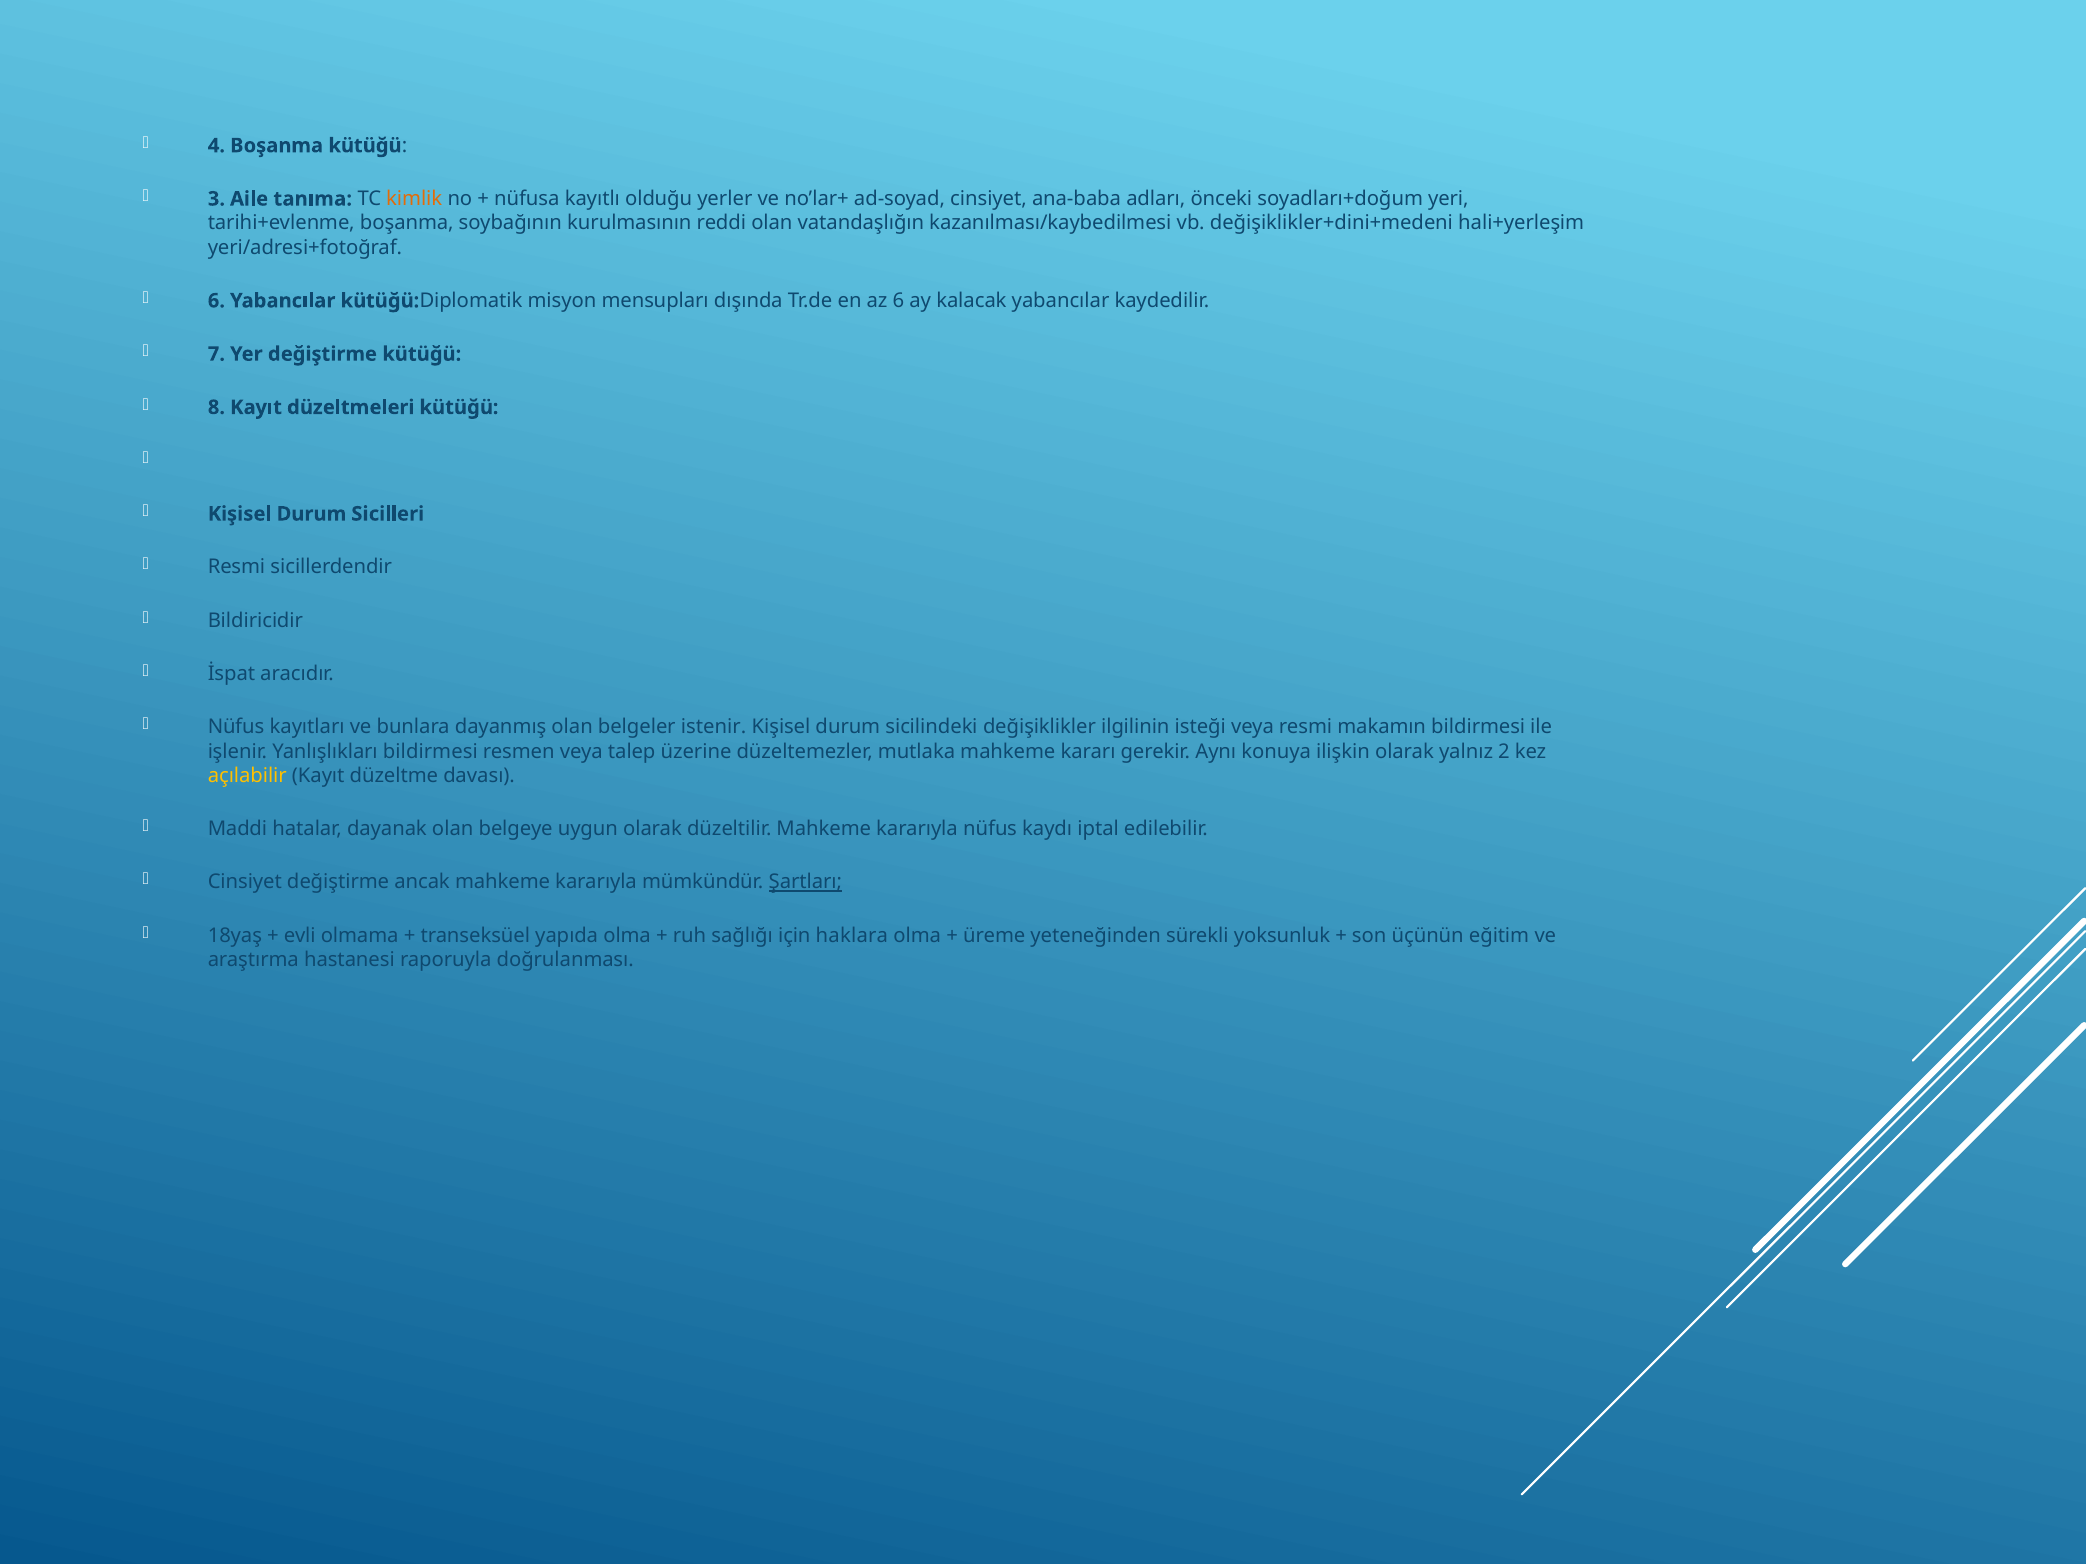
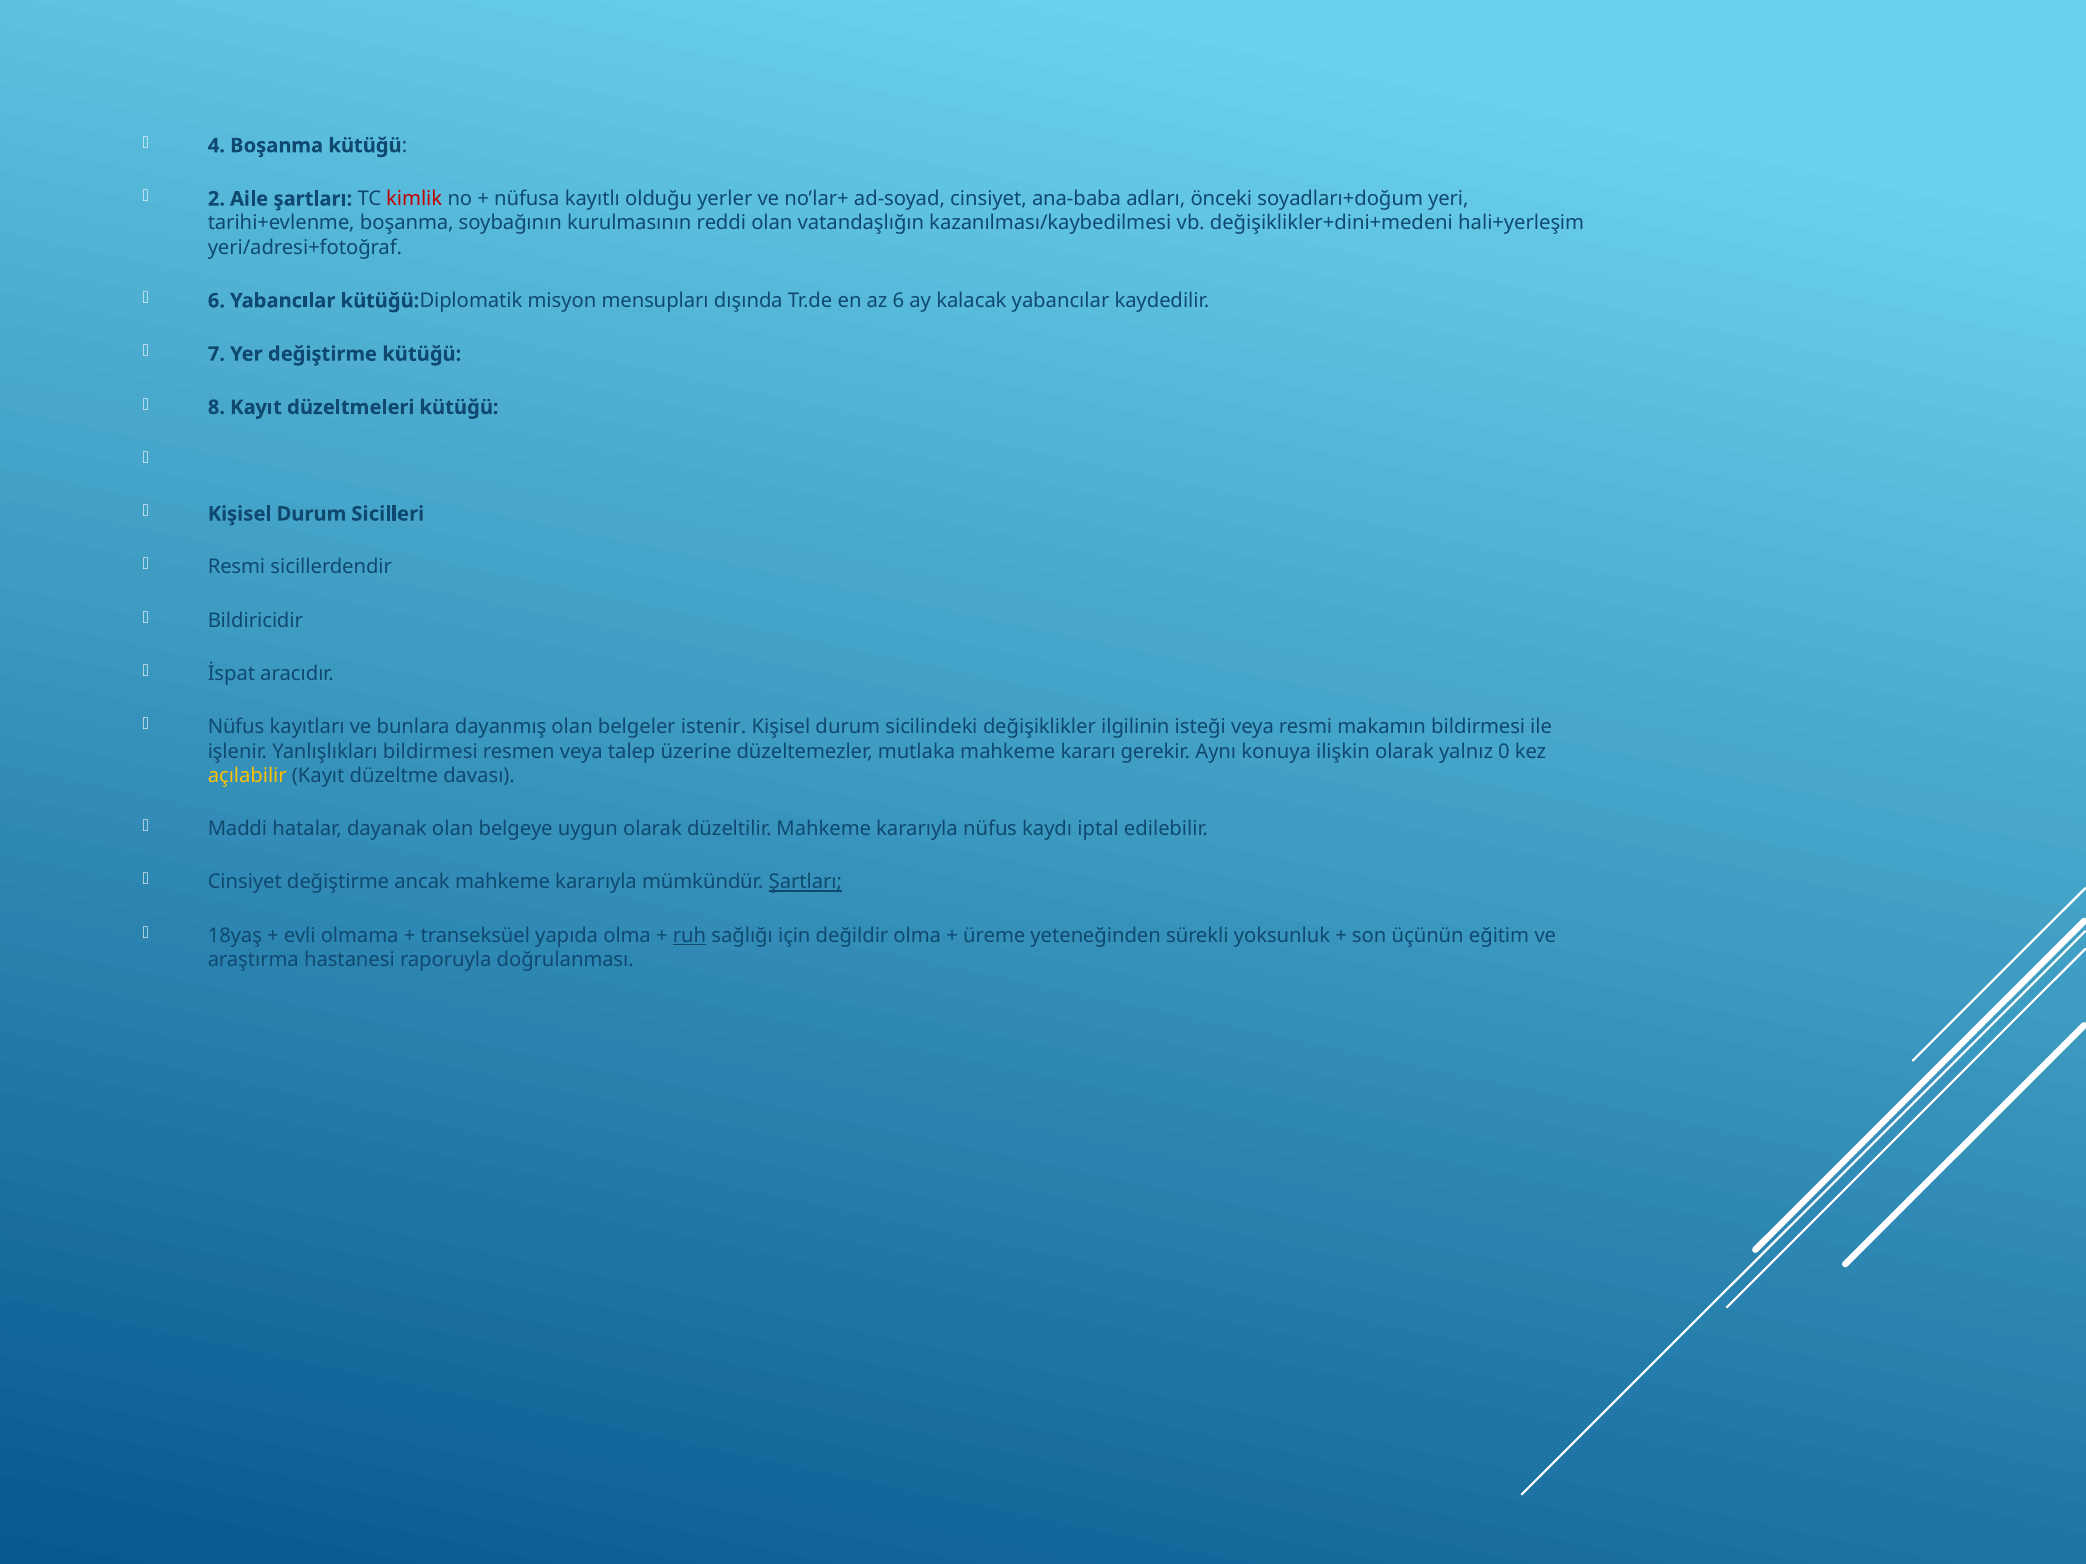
3: 3 -> 2 (216, 199)
Aile tanıma: tanıma -> şartları (313, 199)
kimlik colour: orange -> red (414, 199)
2: 2 -> 0 (1504, 752)
ruh underline: none -> present (690, 936)
haklara: haklara -> değildir (852, 936)
